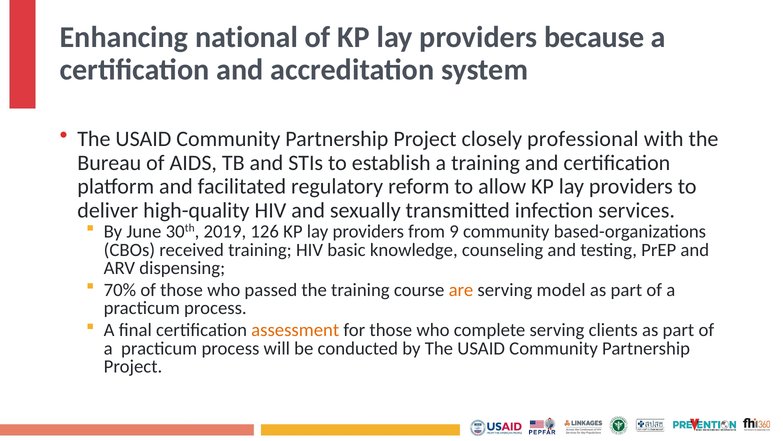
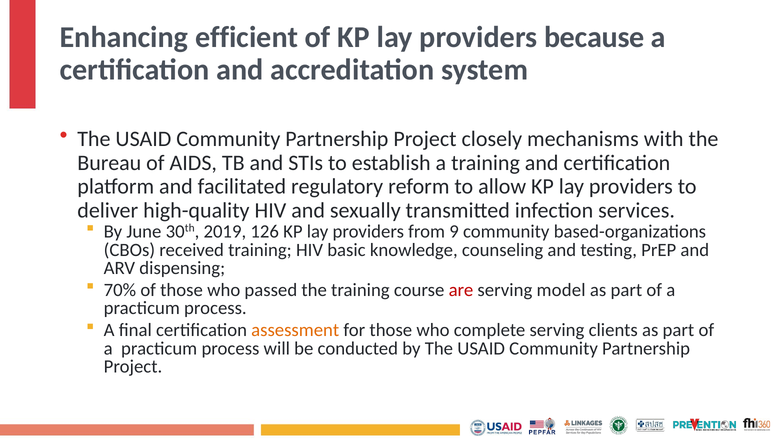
national: national -> efficient (247, 37)
professional: professional -> mechanisms (583, 139)
are colour: orange -> red (461, 290)
